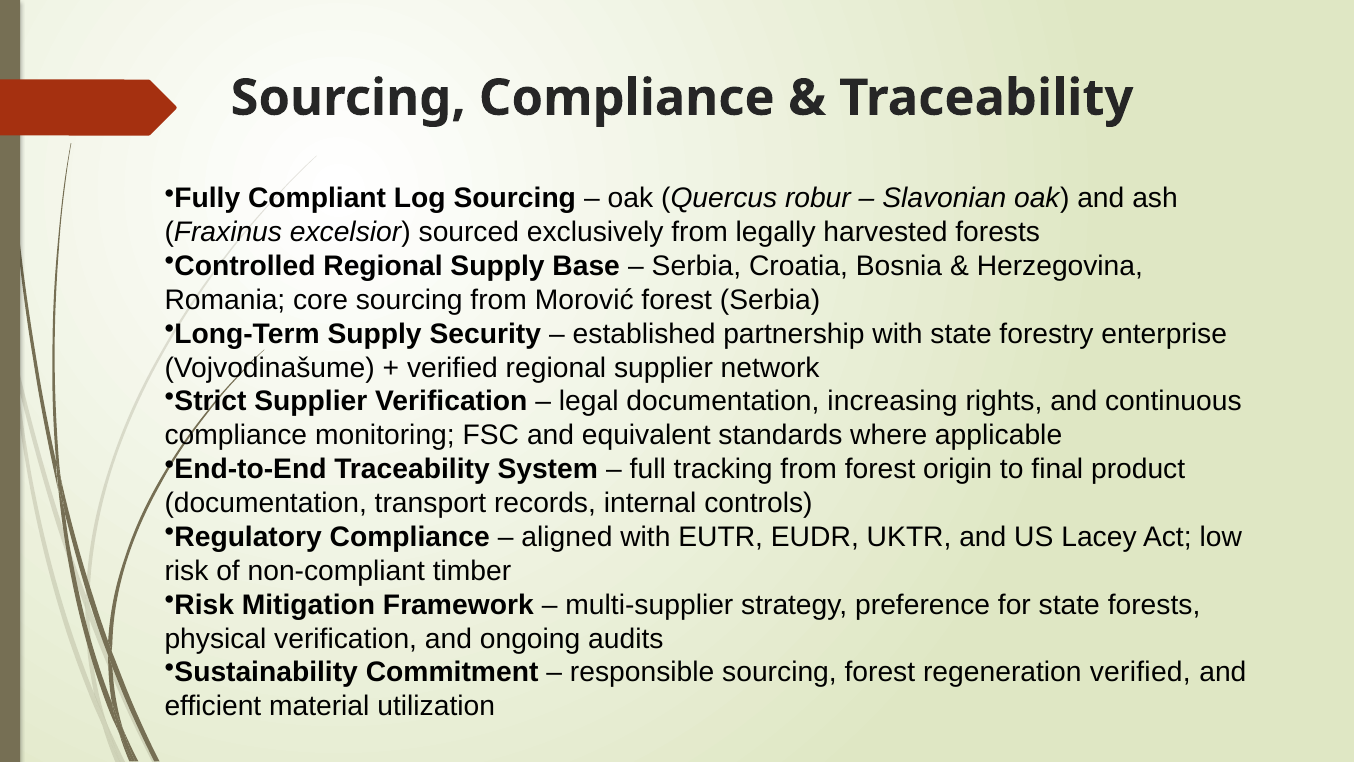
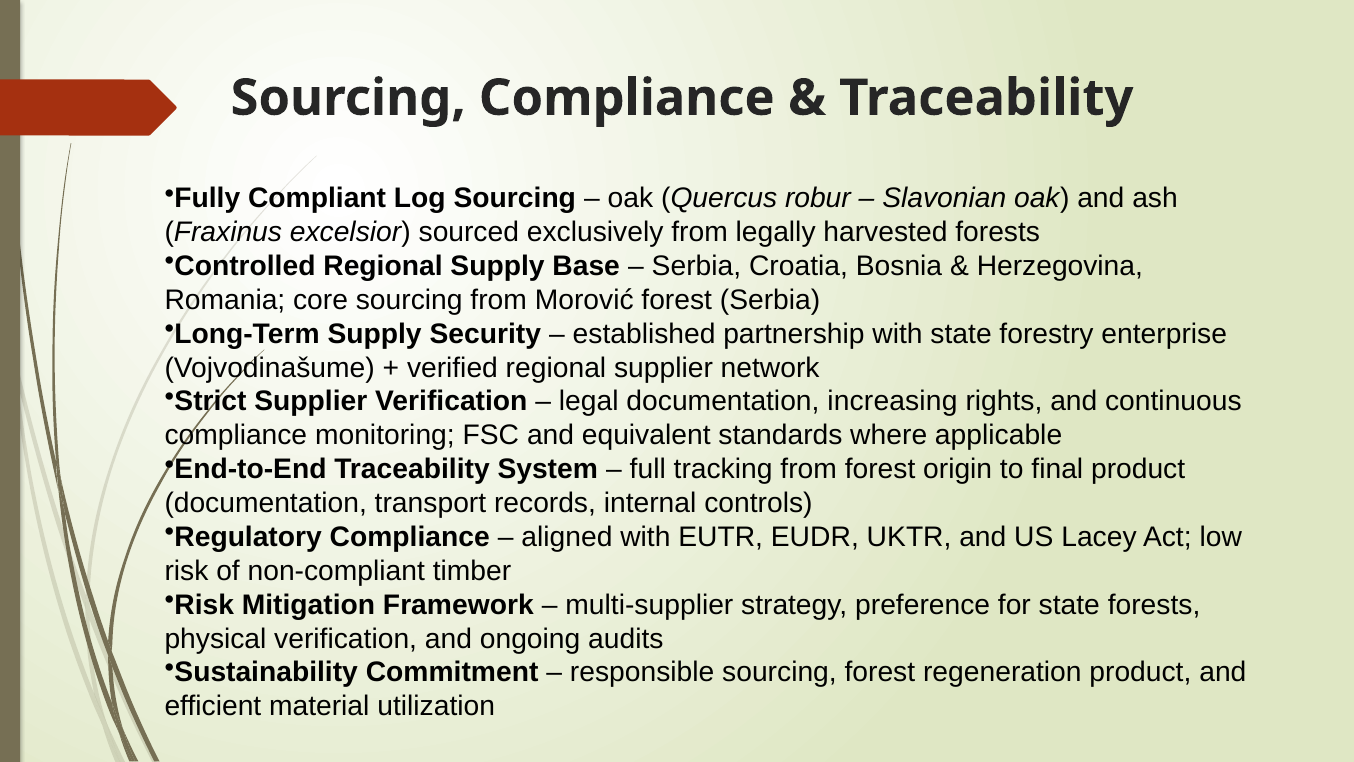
regeneration verified: verified -> product (1140, 672)
